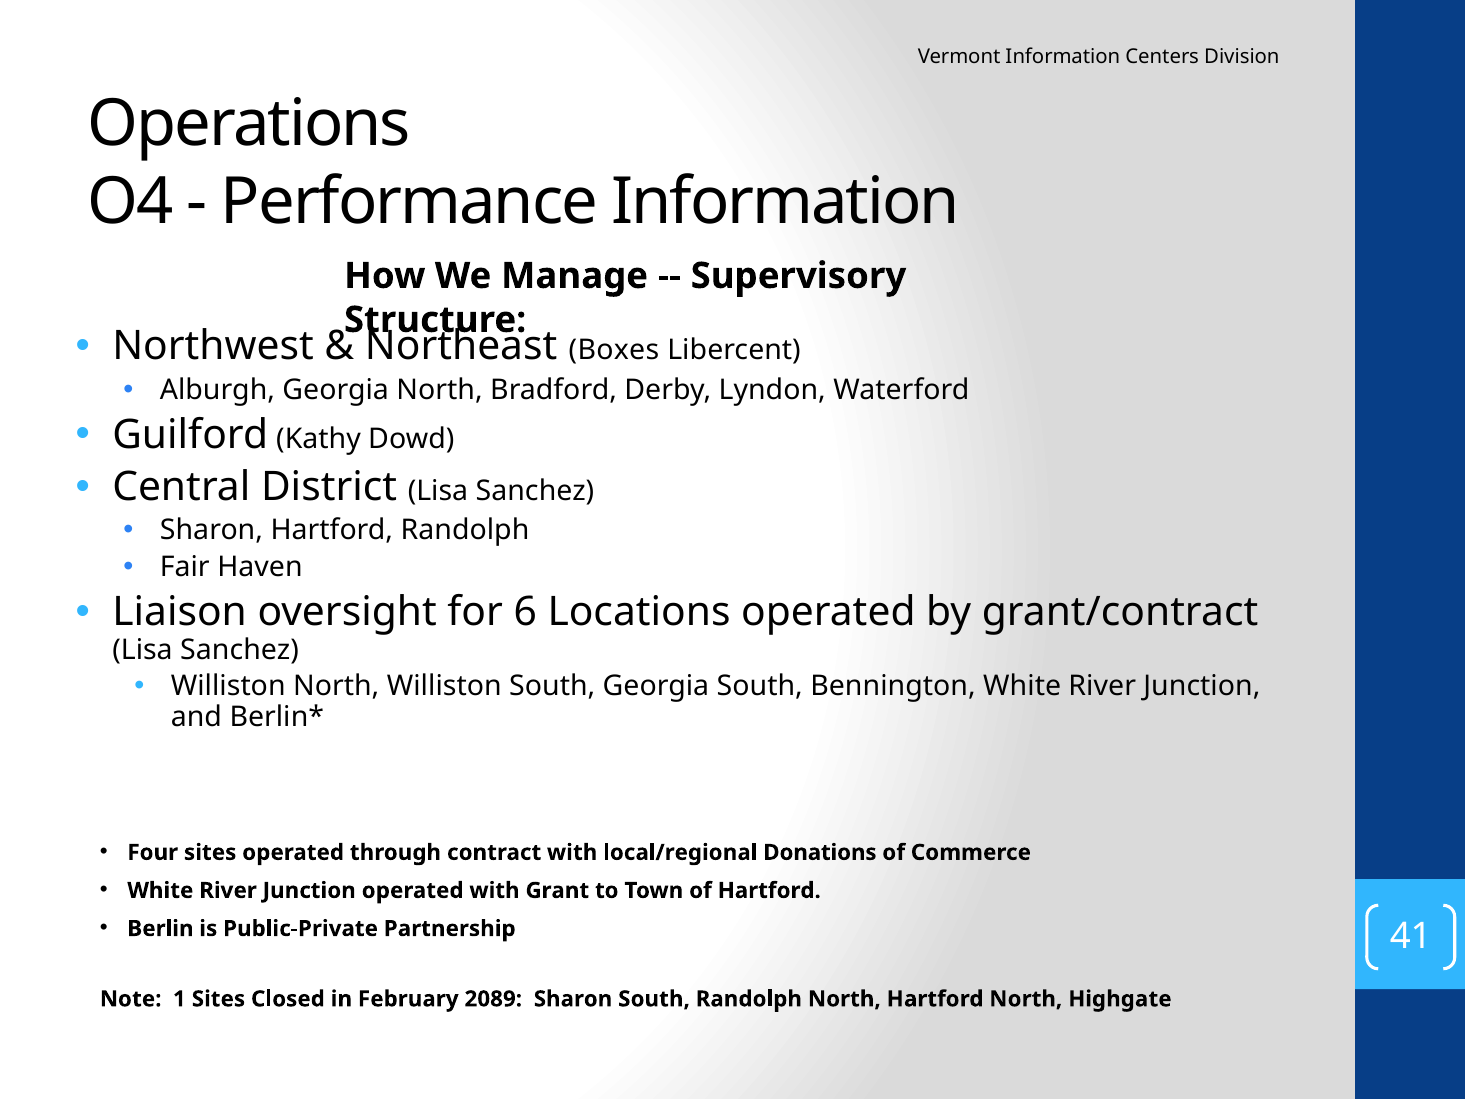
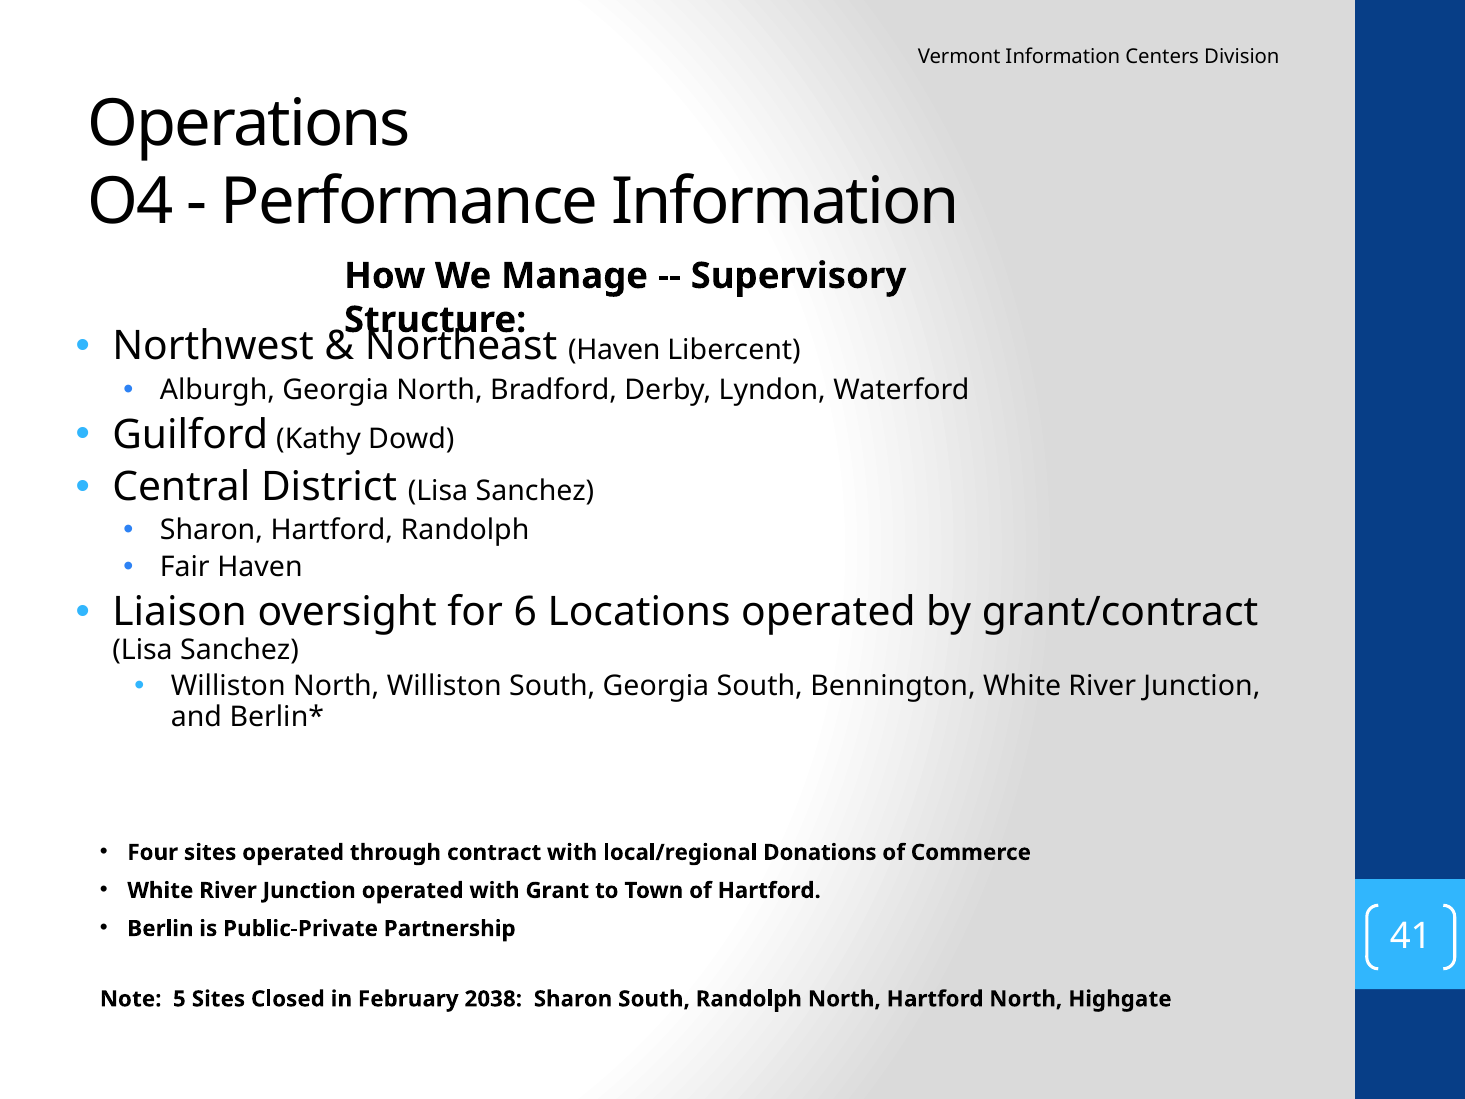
Boxes: Boxes -> Haven (614, 351)
1: 1 -> 5 (179, 999)
2089: 2089 -> 2038 (493, 999)
